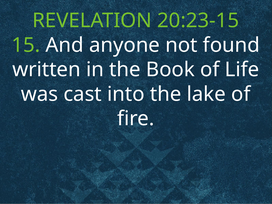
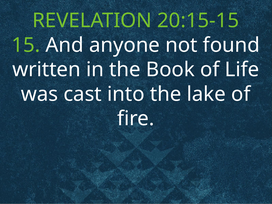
20:23-15: 20:23-15 -> 20:15-15 (198, 21)
